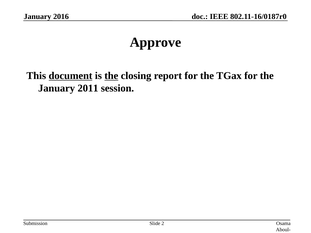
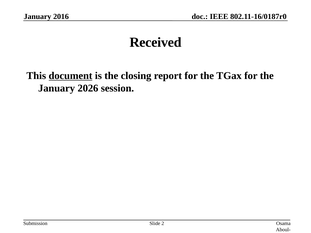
Approve: Approve -> Received (156, 42)
the underline: present -> none (111, 76)
2011: 2011 -> 2026 (88, 88)
